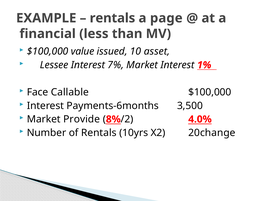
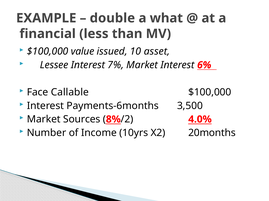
rentals: rentals -> double (112, 18)
page: page -> what (166, 18)
1%: 1% -> 6% (204, 65)
Provide: Provide -> Sources (82, 120)
of Rentals: Rentals -> Income (99, 133)
20change: 20change -> 20months (212, 133)
